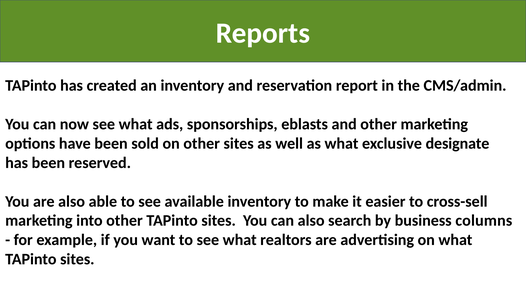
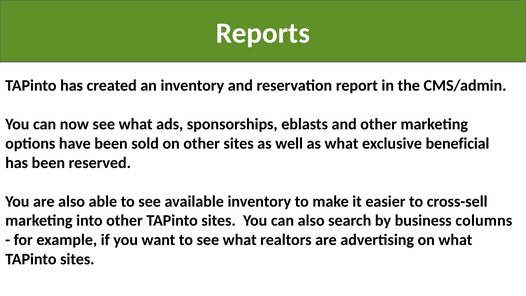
designate: designate -> beneficial (457, 143)
